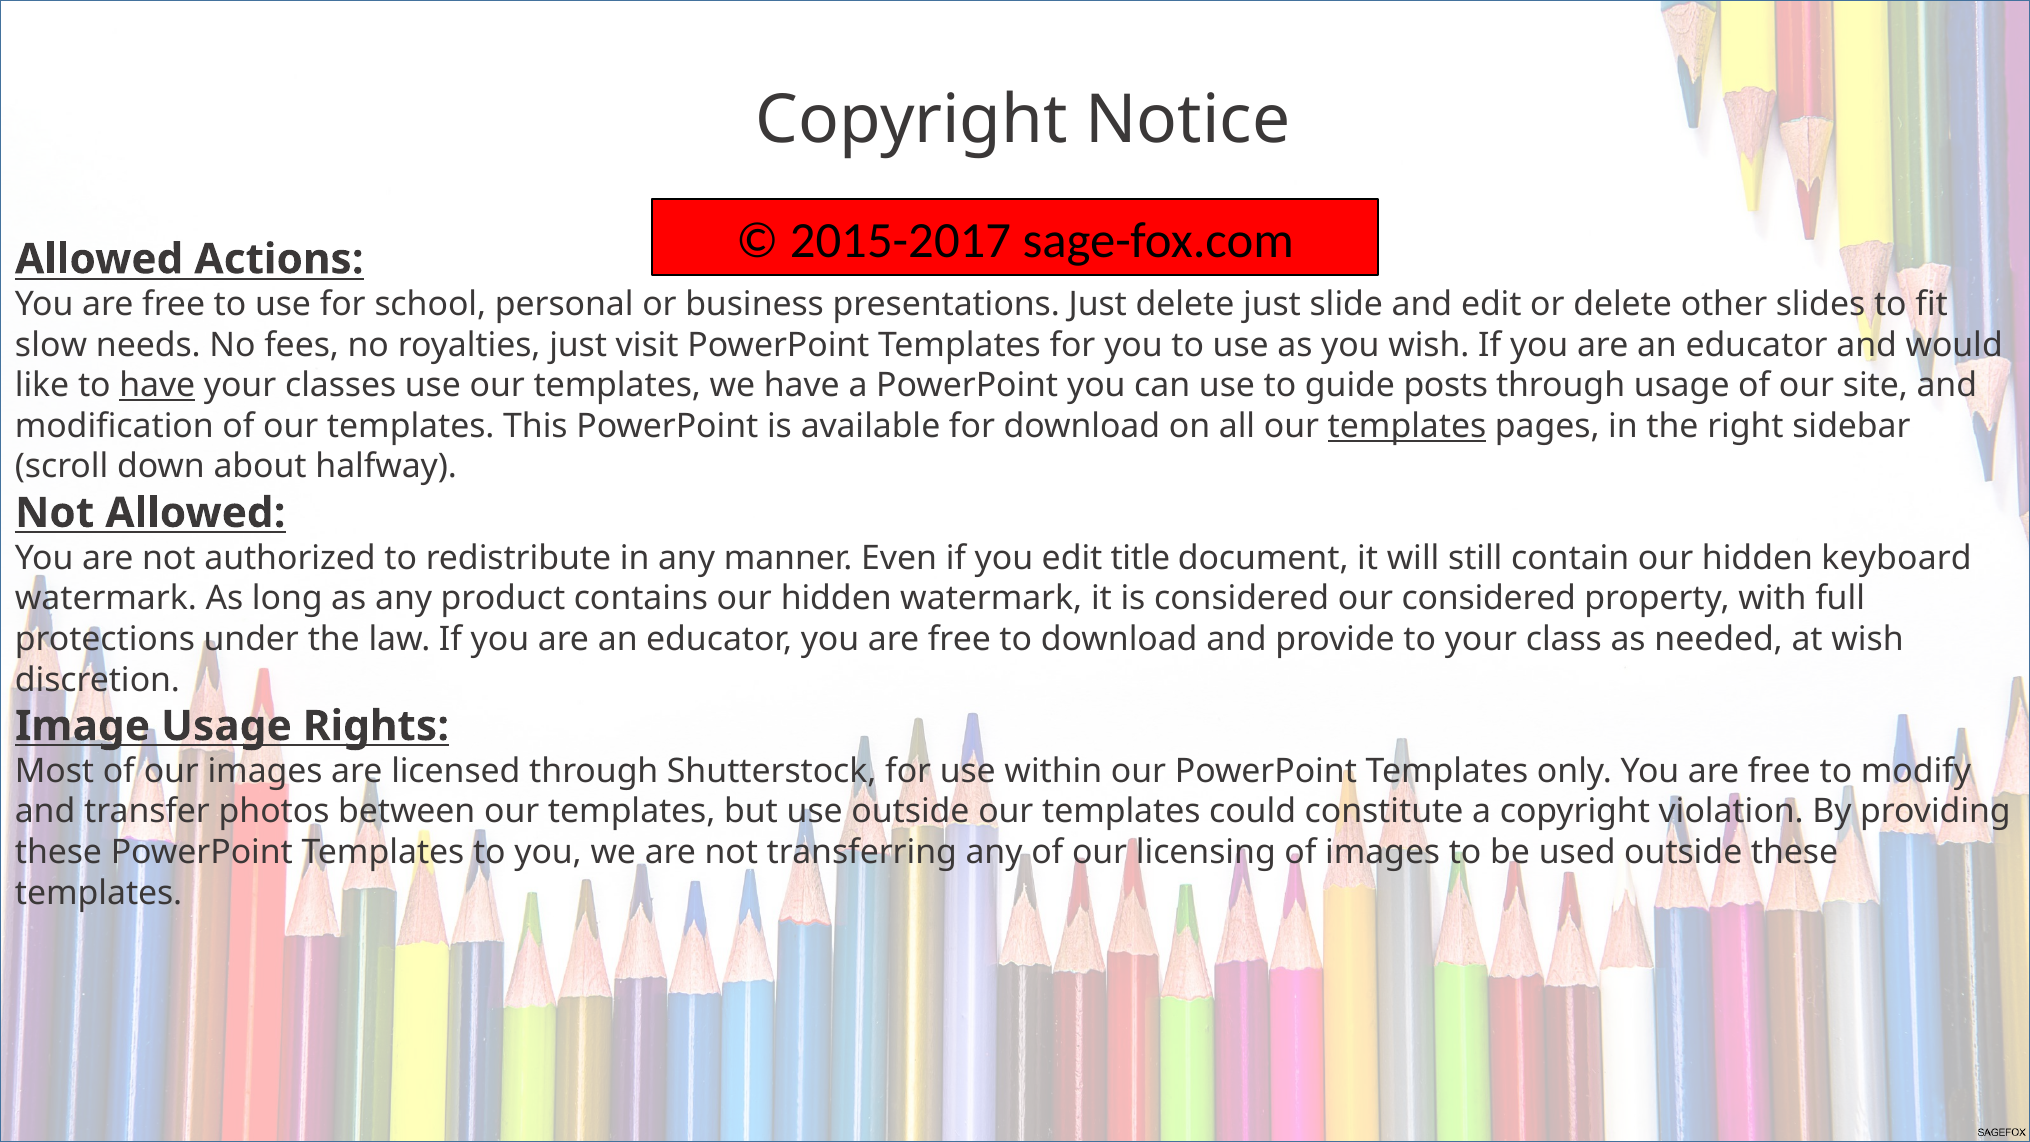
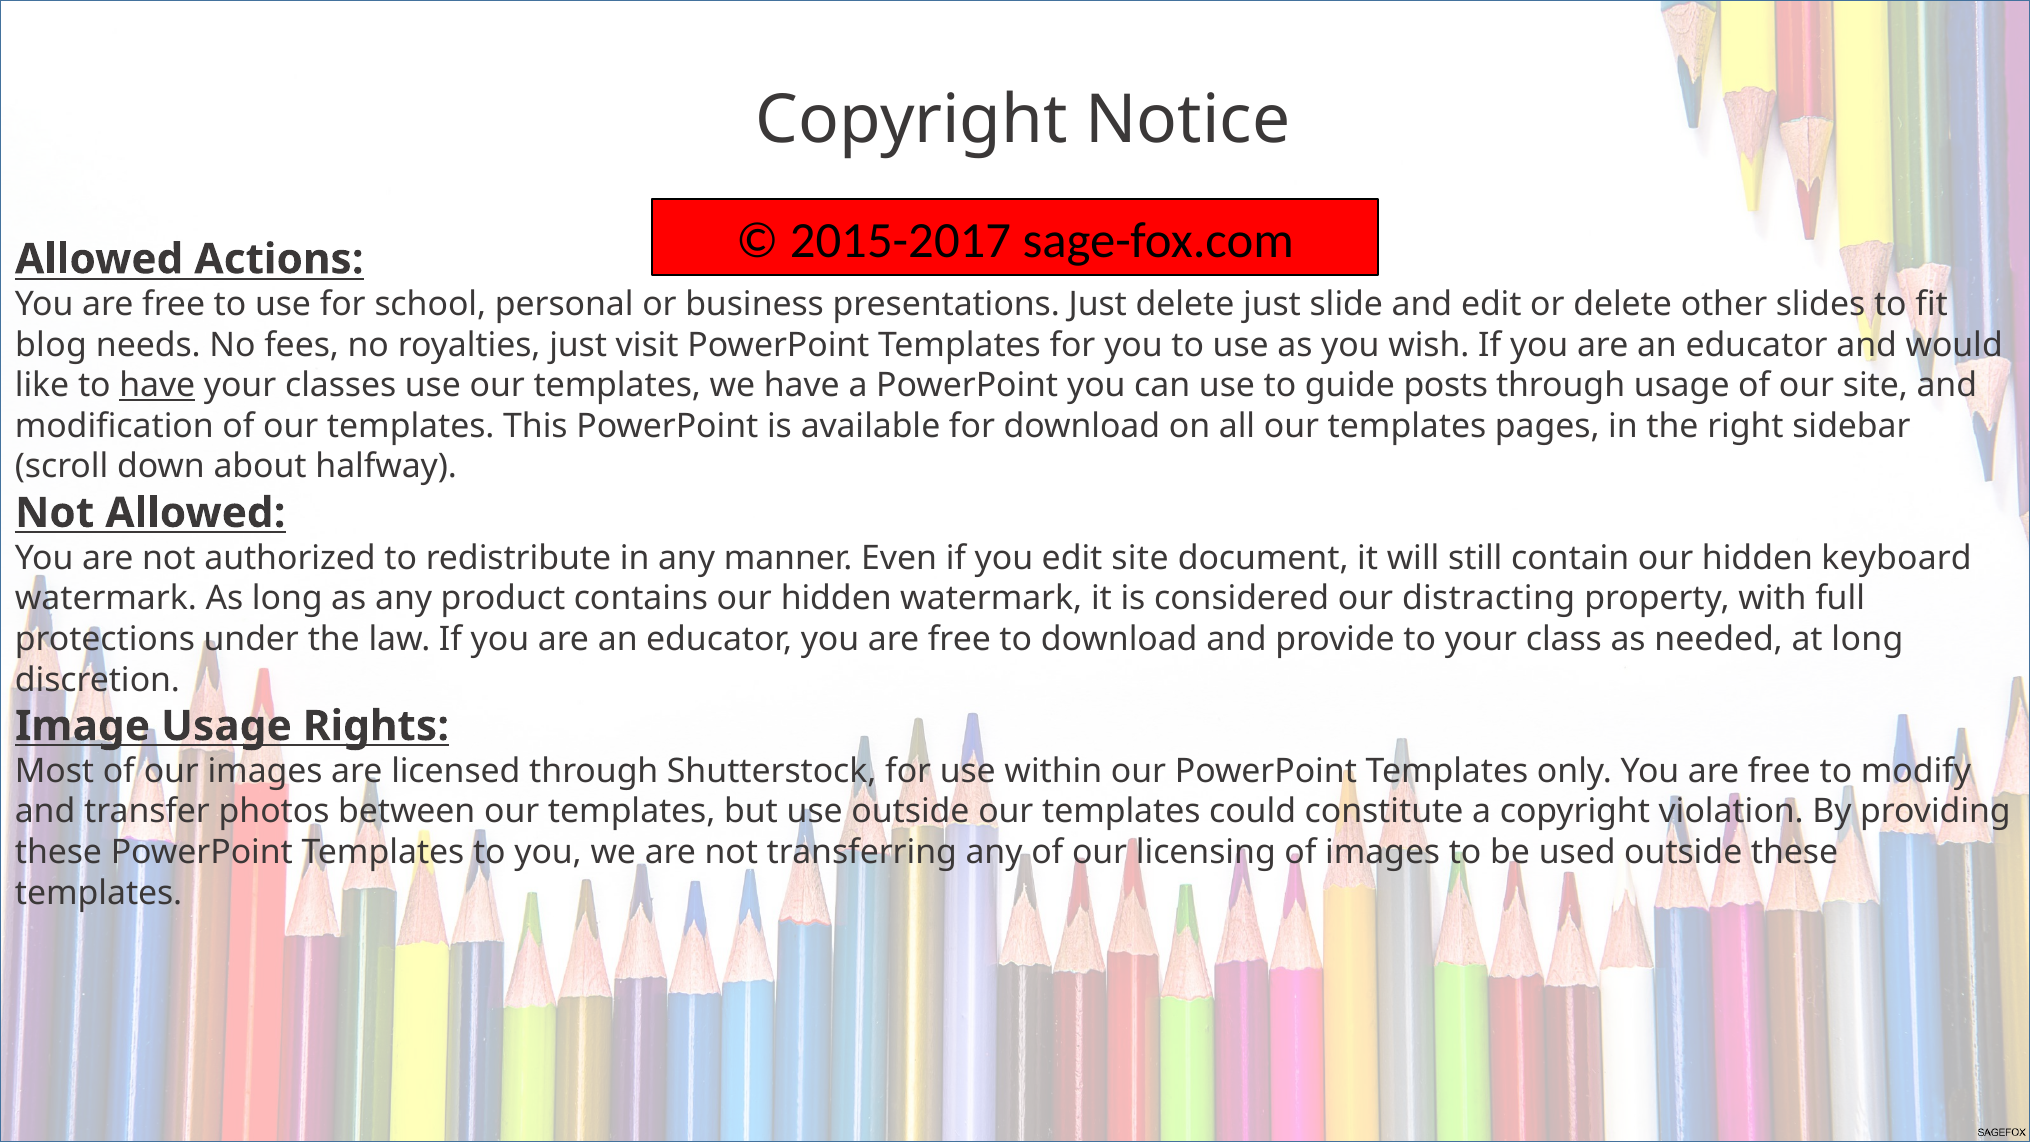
slow: slow -> blog (51, 345)
templates underline: present -> none (1407, 426)
edit title: title -> site (1140, 558)
our considered: considered -> distracting (1489, 599)
at wish: wish -> long (1867, 639)
